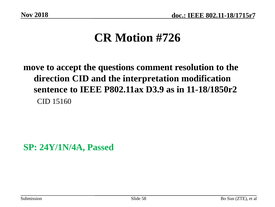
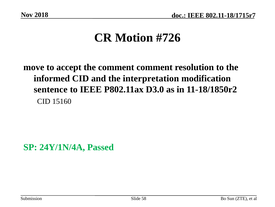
the questions: questions -> comment (116, 67)
direction: direction -> informed (52, 78)
D3.9: D3.9 -> D3.0 (155, 89)
